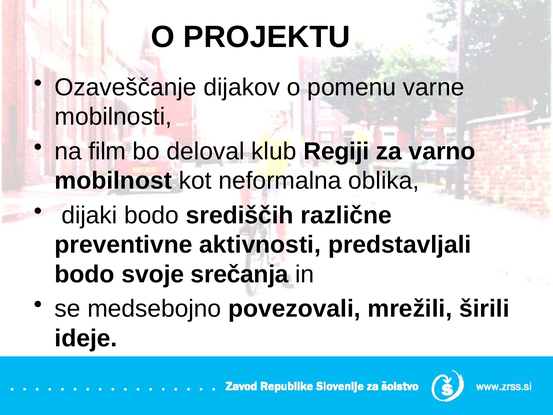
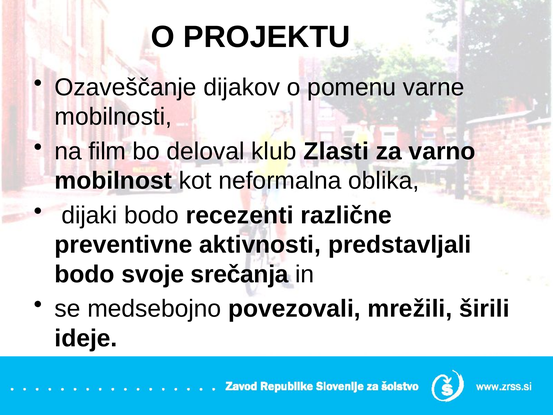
Regiji: Regiji -> Zlasti (336, 151)
središčih: središčih -> recezenti (240, 215)
